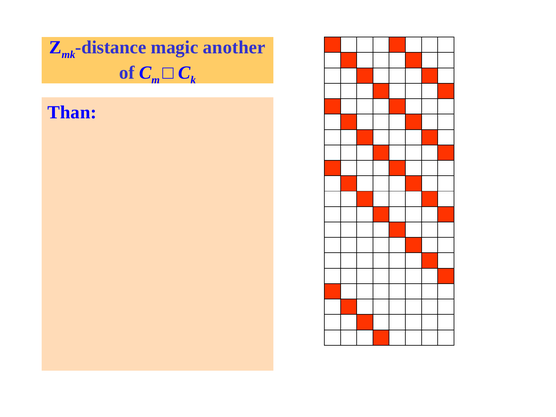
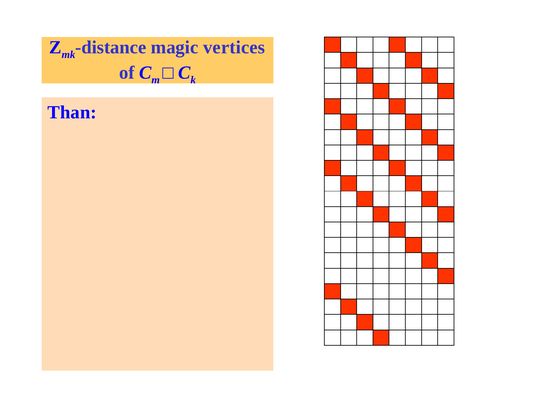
another: another -> vertices (234, 47)
